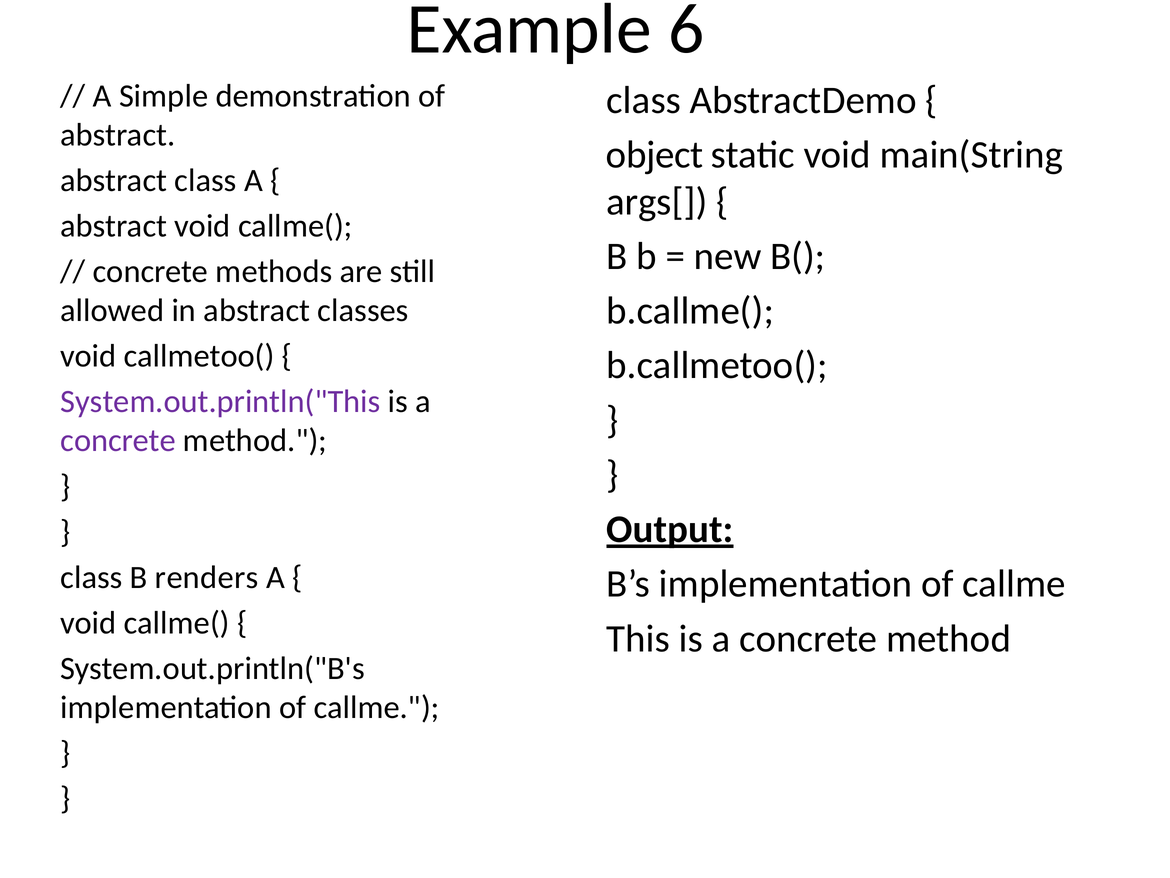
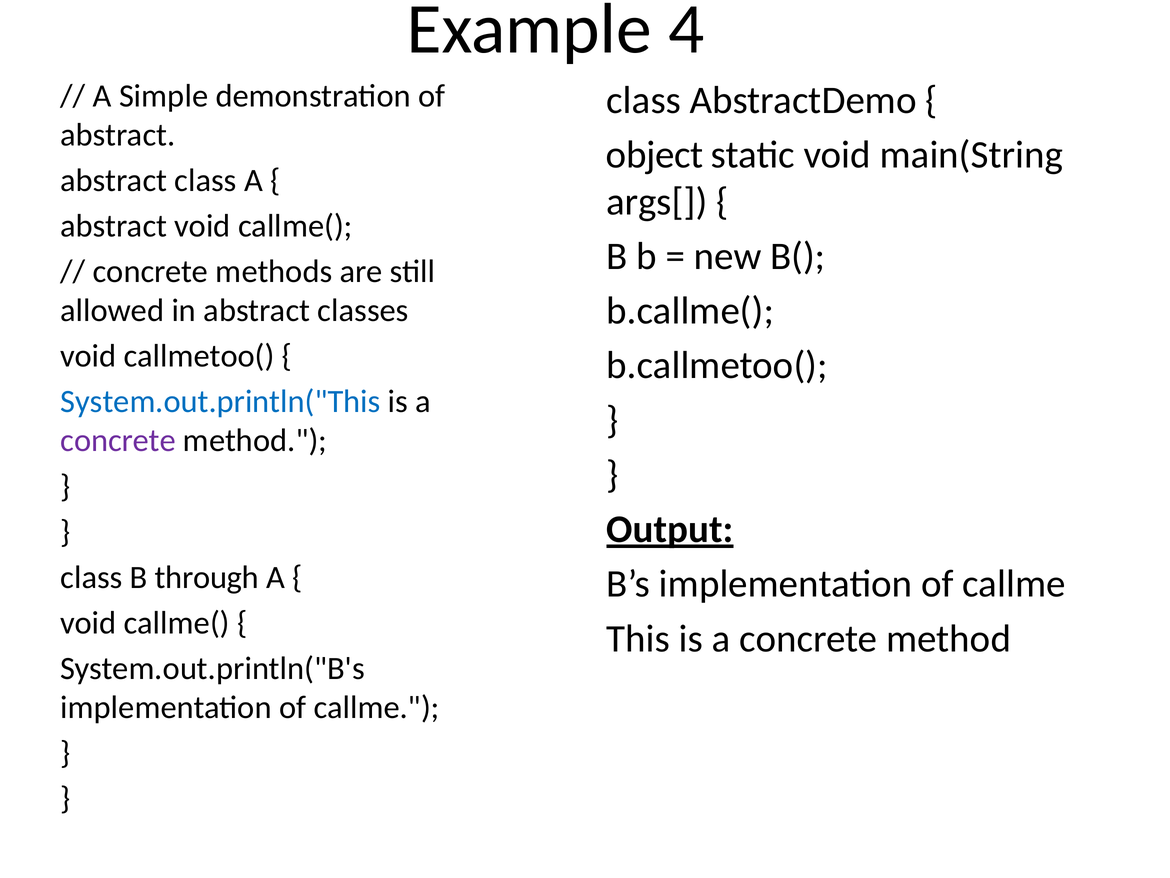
6: 6 -> 4 (686, 29)
System.out.println("This colour: purple -> blue (220, 401)
renders: renders -> through (207, 577)
